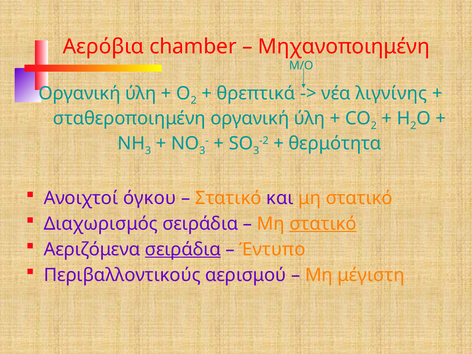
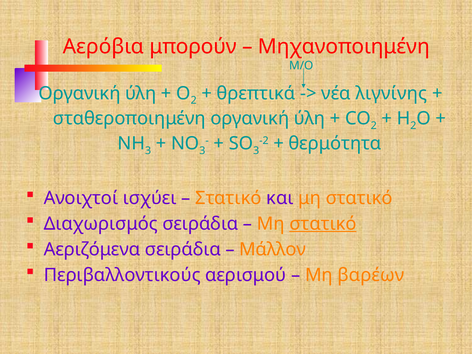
chamber: chamber -> μπορούν (193, 47)
όγκου: όγκου -> ισχύει (150, 198)
σειράδια underline: present -> none (183, 249)
Έντυπο: Έντυπο -> Μάλλον (273, 249)
μέγιστη: μέγιστη -> βαρέων (371, 275)
